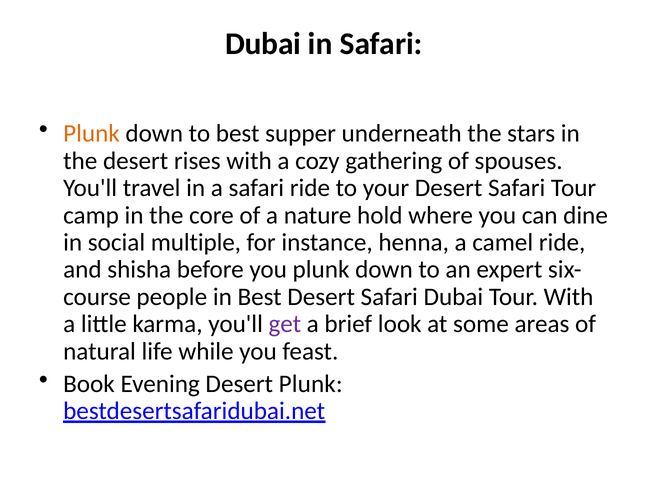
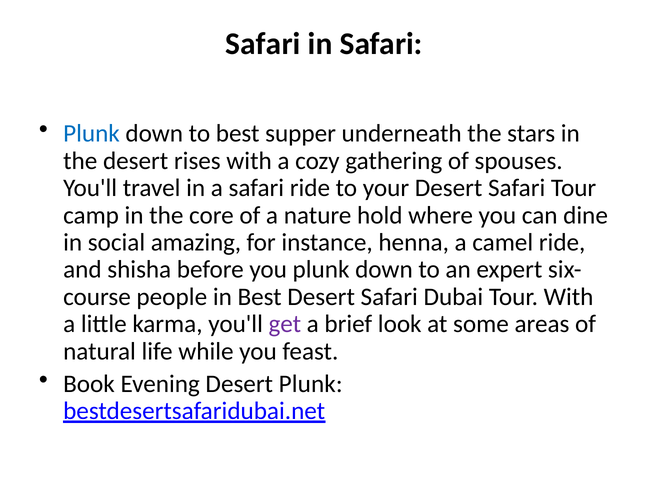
Dubai: Dubai -> Safari (263, 44)
Plunk colour: orange -> blue (91, 134)
multiple: multiple -> amazing (196, 242)
